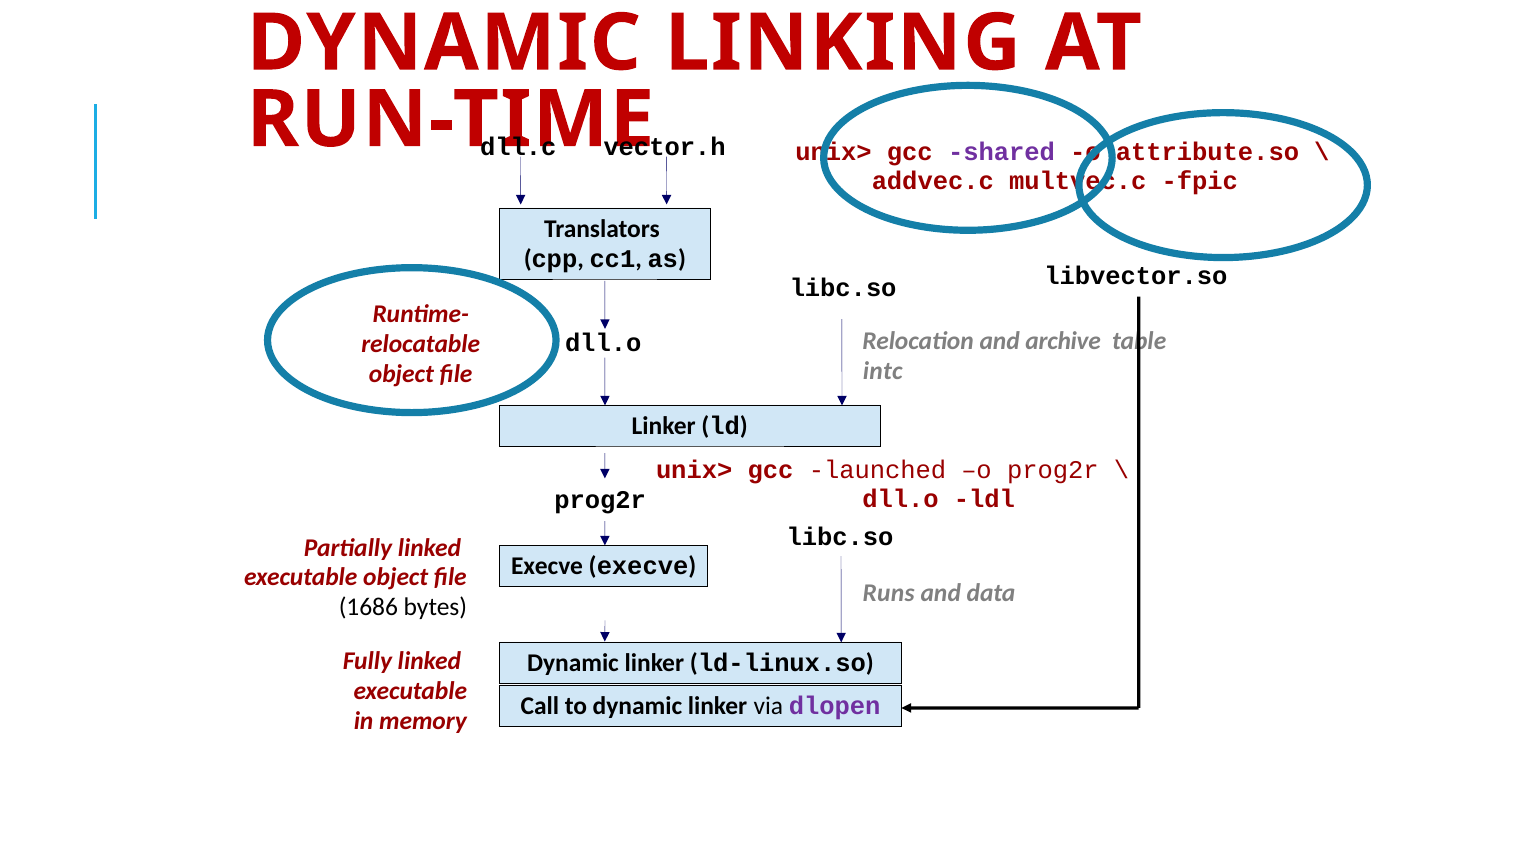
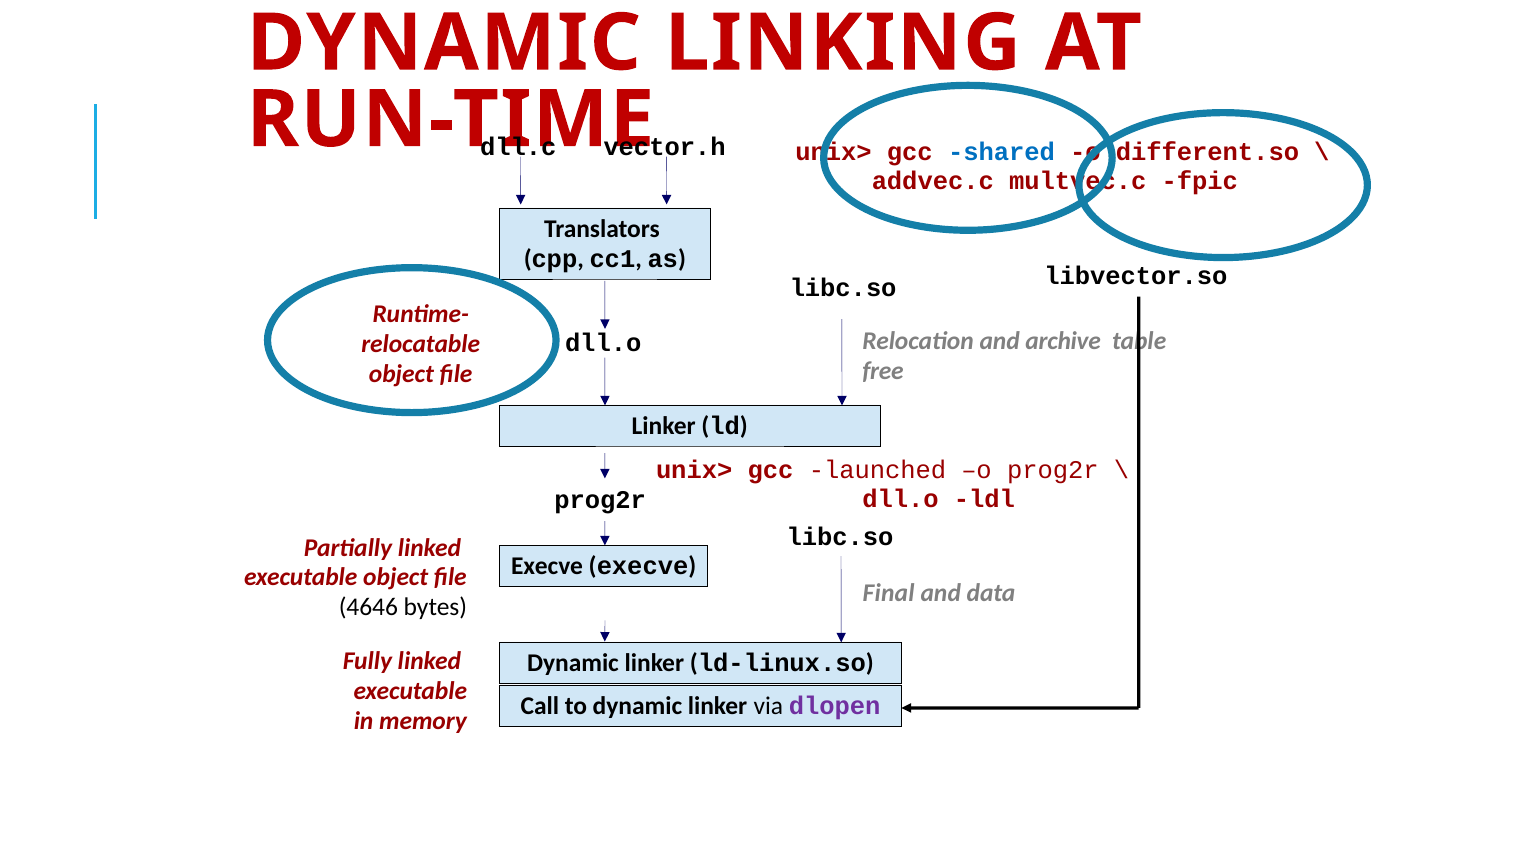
shared colour: purple -> blue (1001, 152)
attribute.so: attribute.so -> different.so (1207, 152)
intc: intc -> free (883, 371)
Runs: Runs -> Final (889, 593)
1686: 1686 -> 4646 (368, 608)
